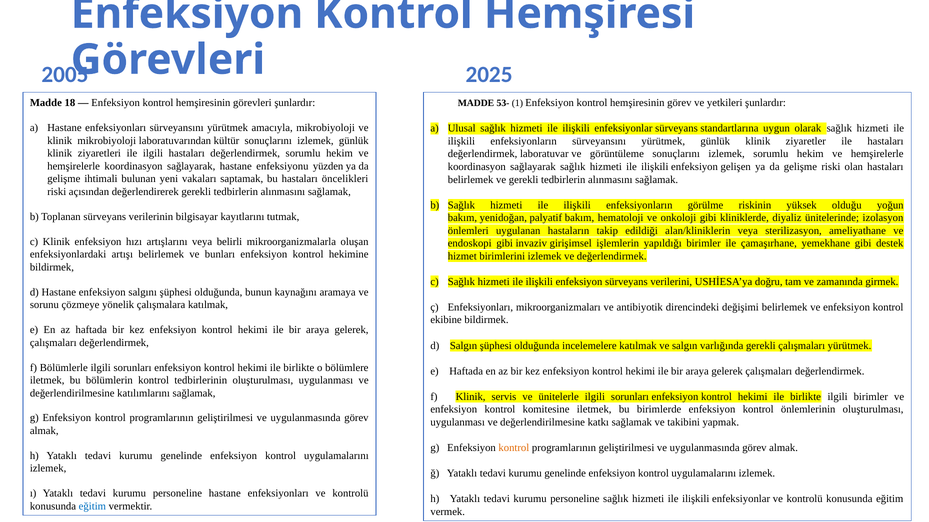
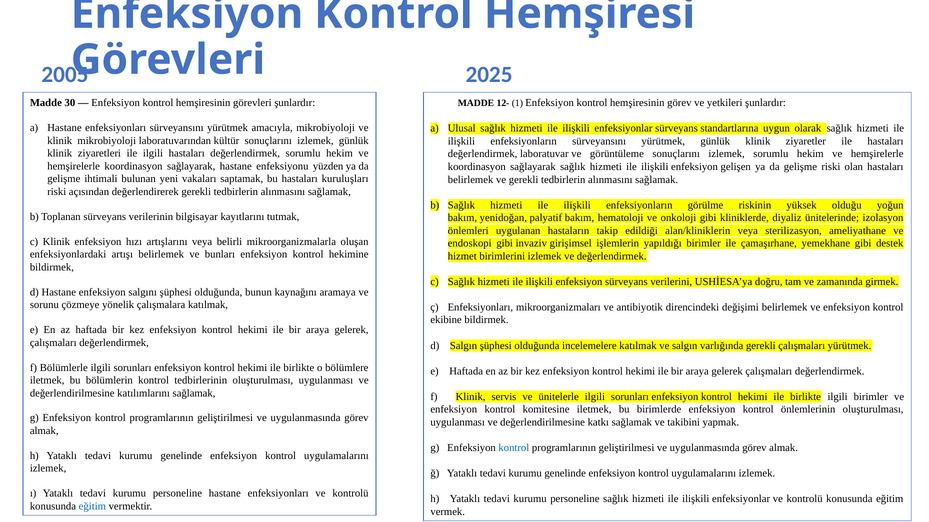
18: 18 -> 30 (70, 103)
53-: 53- -> 12- (503, 103)
öncelikleri: öncelikleri -> kuruluşları (345, 179)
kontrol colour: orange -> blue (514, 448)
